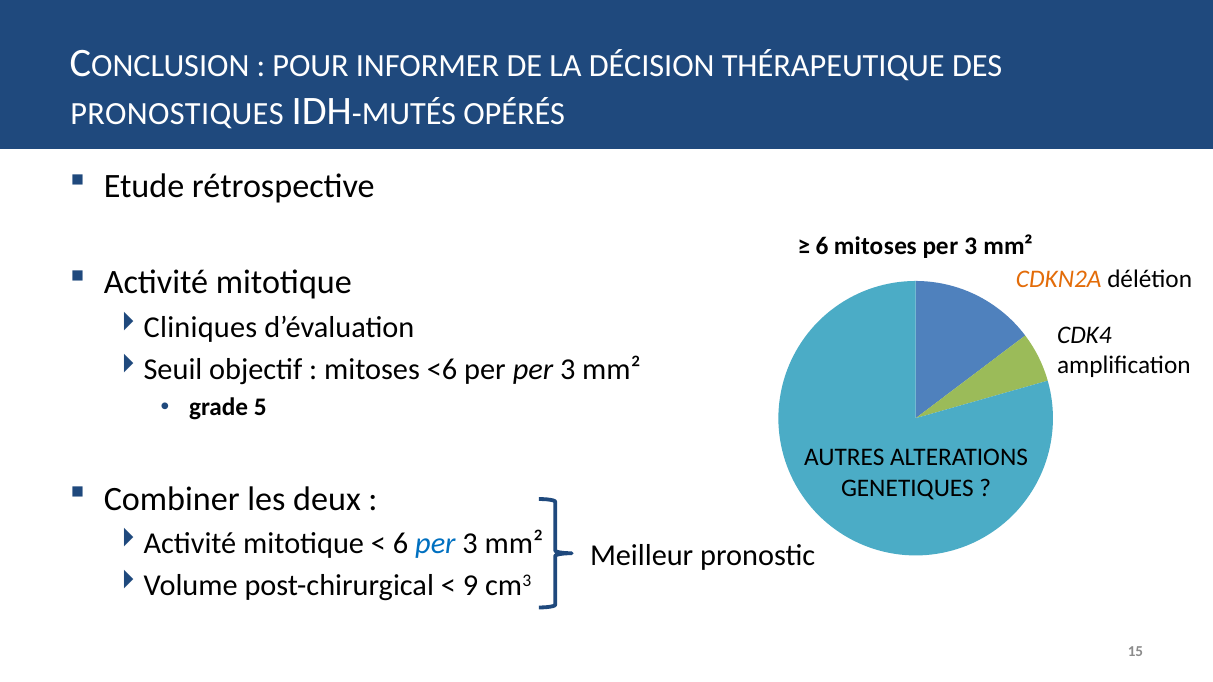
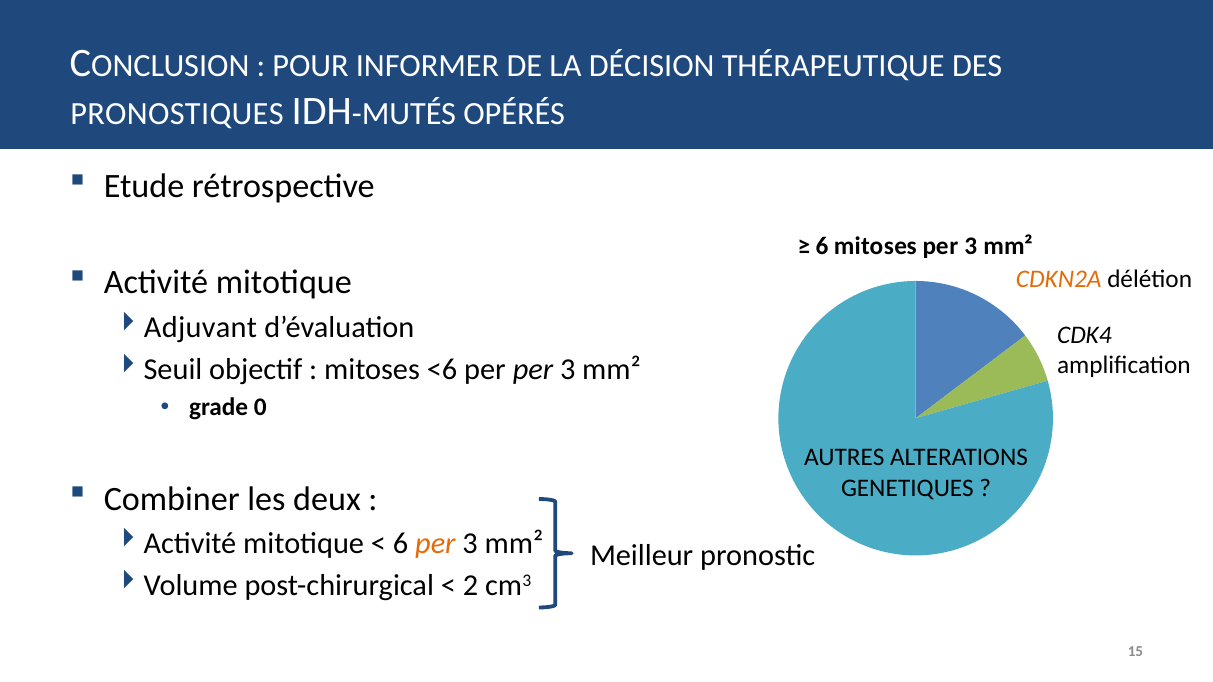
Cliniques: Cliniques -> Adjuvant (200, 327)
5: 5 -> 0 (260, 408)
per colour: blue -> orange (435, 544)
9: 9 -> 2 (470, 586)
